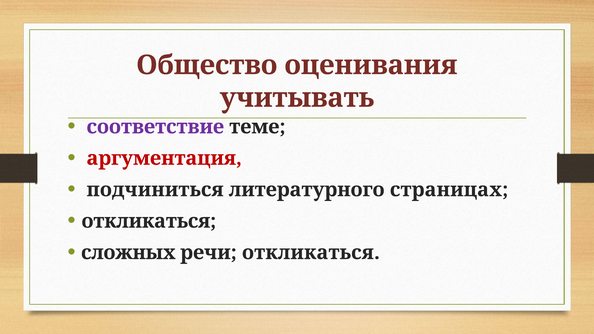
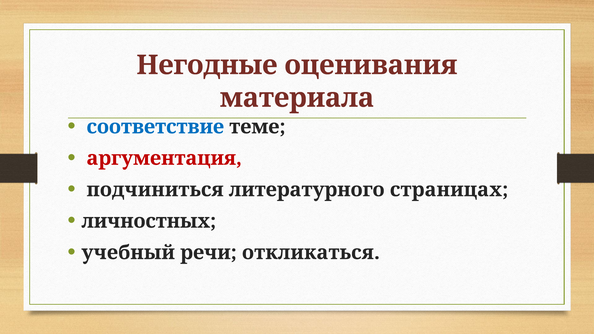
Общество: Общество -> Негодные (207, 65)
учитывать: учитывать -> материала (297, 98)
соответствие colour: purple -> blue (155, 127)
откликаться: откликаться -> личностных (149, 221)
сложных: сложных -> учебный (128, 253)
